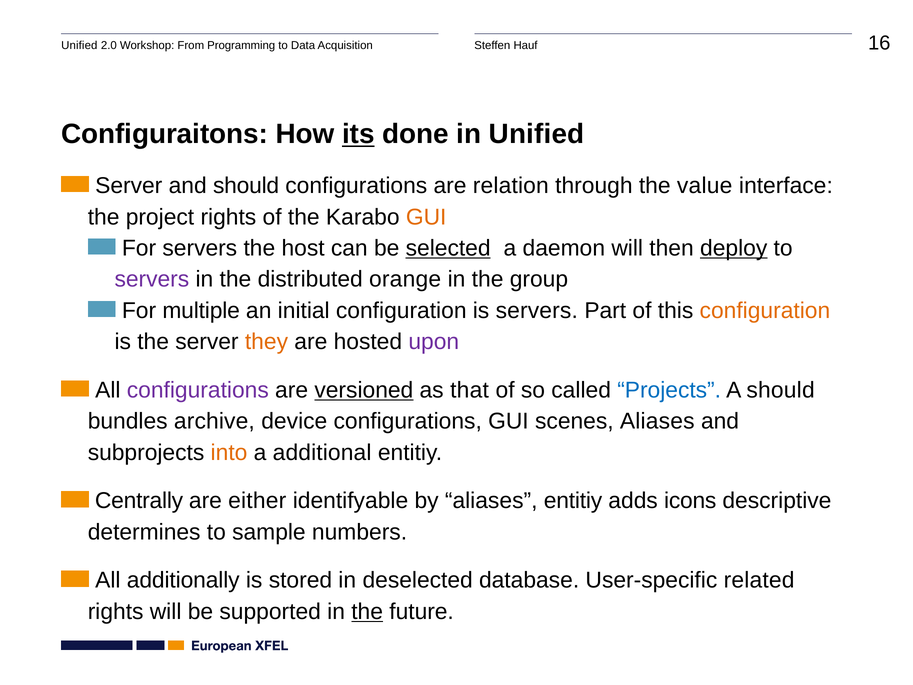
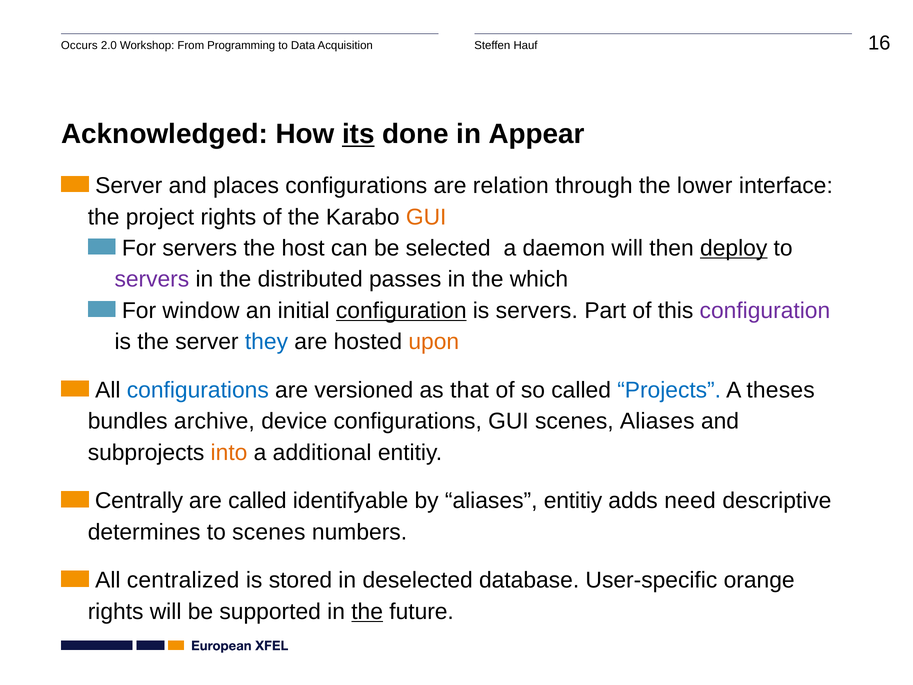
Unified: Unified -> Occurs (79, 46)
Configuraitons: Configuraitons -> Acknowledged (165, 134)
in Unified: Unified -> Appear (537, 134)
and should: should -> places (246, 186)
value: value -> lower (705, 186)
selected underline: present -> none (448, 248)
orange: orange -> passes (405, 279)
group: group -> which (539, 279)
multiple: multiple -> window (201, 311)
configuration underline: none -> present (401, 311)
configuration colour: orange -> purple (765, 311)
they colour: orange -> blue (266, 342)
upon colour: purple -> orange (434, 342)
configurations colour: purple -> blue (198, 390)
versioned underline: present -> none (364, 390)
A should: should -> theses (781, 390)
are either: either -> called (257, 501)
icons: icons -> need (690, 501)
to sample: sample -> scenes (269, 532)
additionally: additionally -> centralized (183, 580)
related: related -> orange (759, 580)
